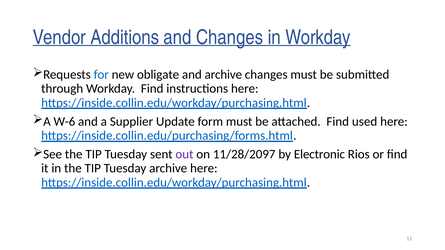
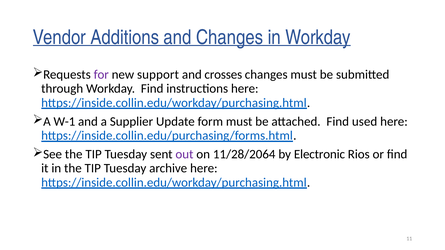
for colour: blue -> purple (101, 75)
obligate: obligate -> support (158, 75)
and archive: archive -> crosses (223, 75)
W-6: W-6 -> W-1 (64, 122)
11/28/2097: 11/28/2097 -> 11/28/2064 (244, 155)
